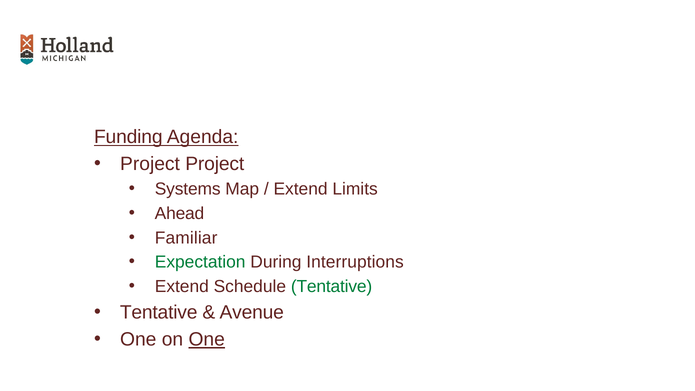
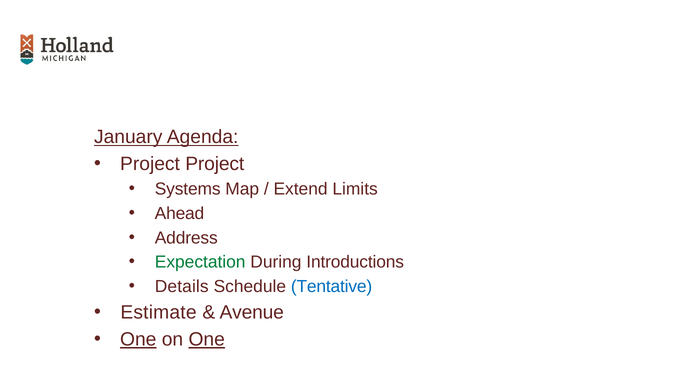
Funding: Funding -> January (128, 137)
Familiar: Familiar -> Address (186, 238)
Interruptions: Interruptions -> Introductions (355, 262)
Extend: Extend -> Details (182, 286)
Tentative colour: green -> blue (332, 286)
Tentative: Tentative -> Estimate (159, 312)
One underline: none -> present (138, 339)
